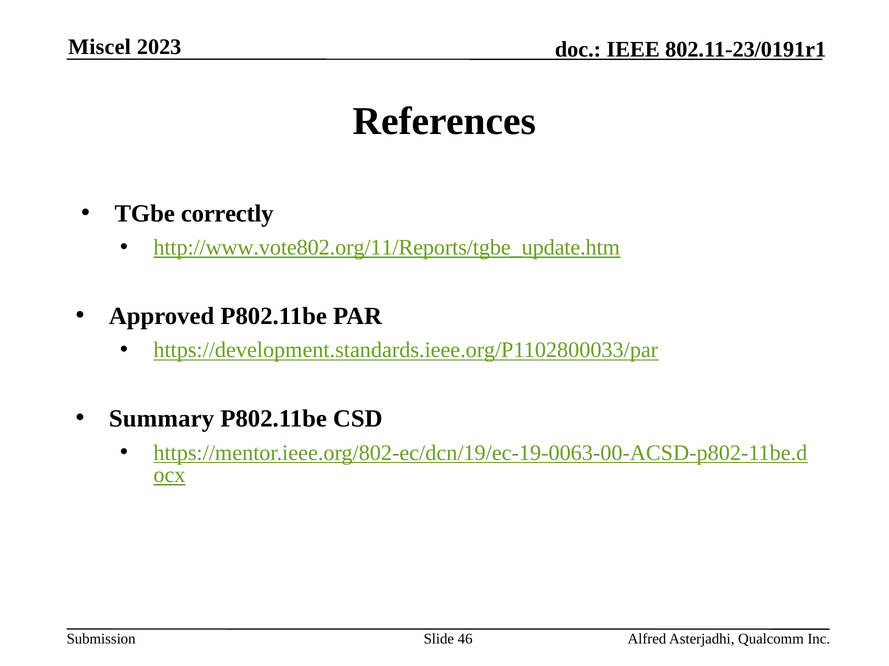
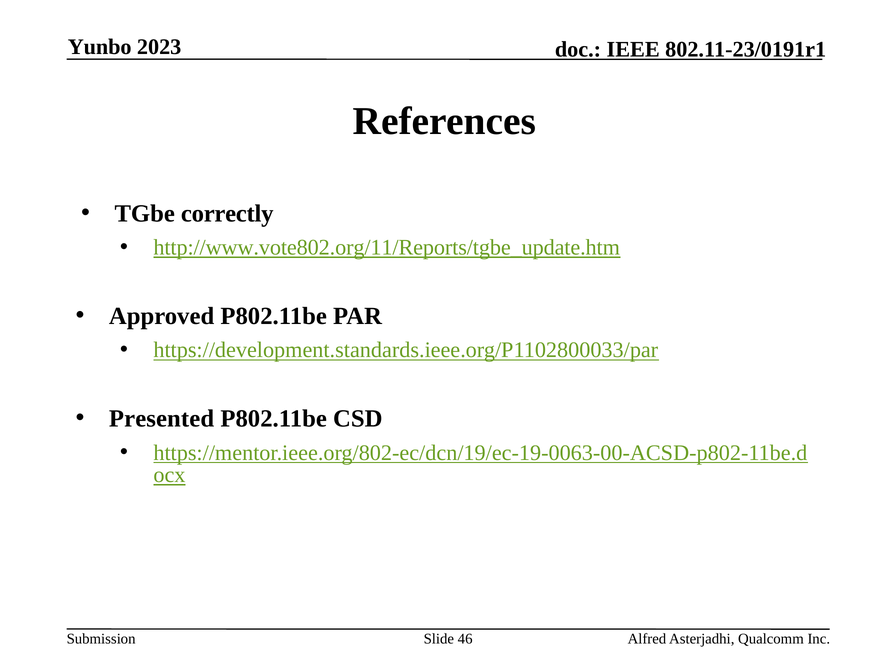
Miscel: Miscel -> Yunbo (100, 47)
Summary: Summary -> Presented (162, 419)
